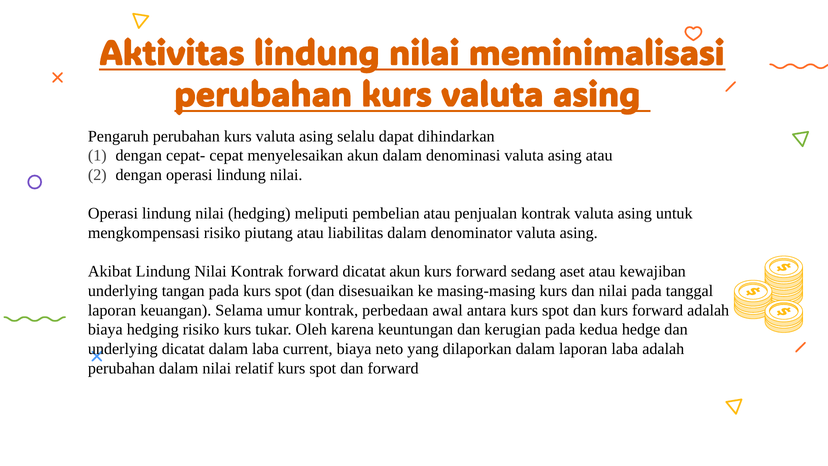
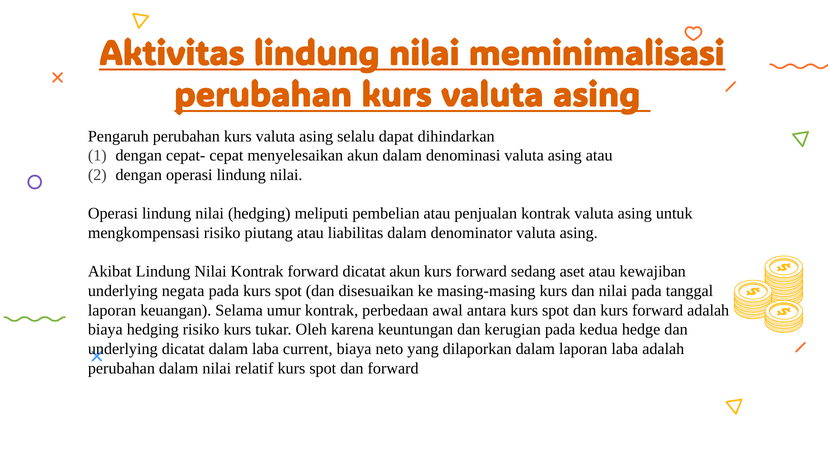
tangan: tangan -> negata (183, 291)
